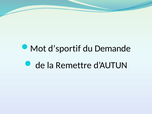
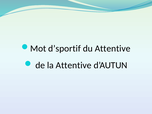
du Demande: Demande -> Attentive (113, 48)
la Remettre: Remettre -> Attentive (74, 65)
